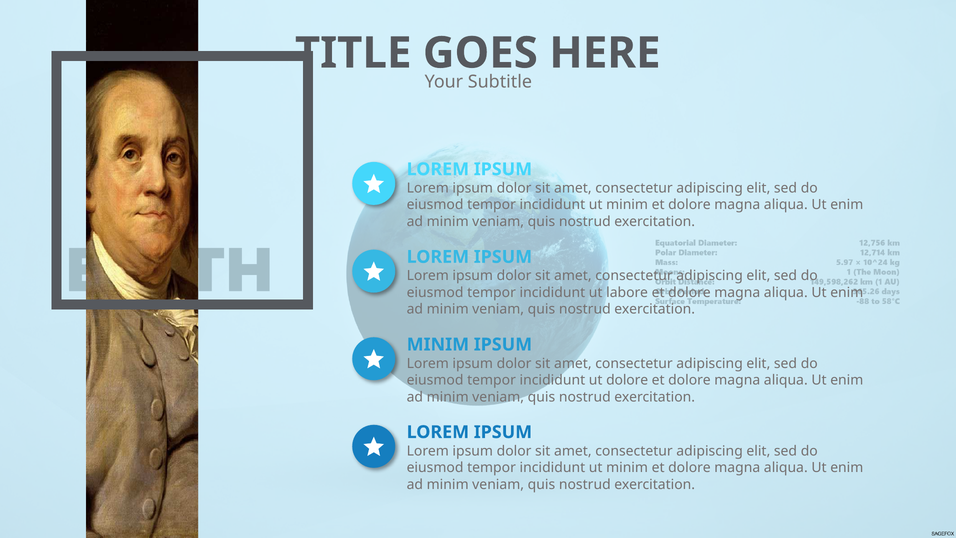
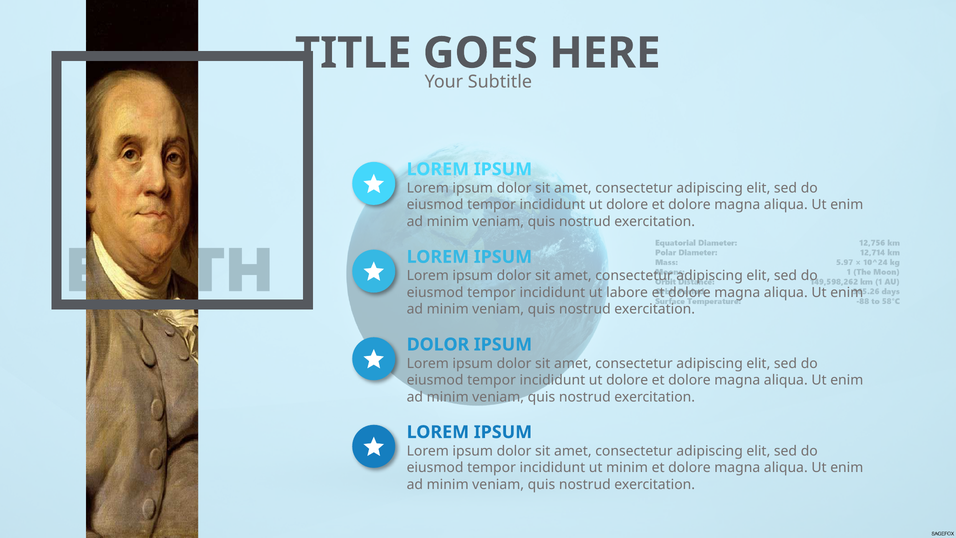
minim: minim -> dolore (627, 205)
MINIM: MINIM -> DOLOR (438, 344)
